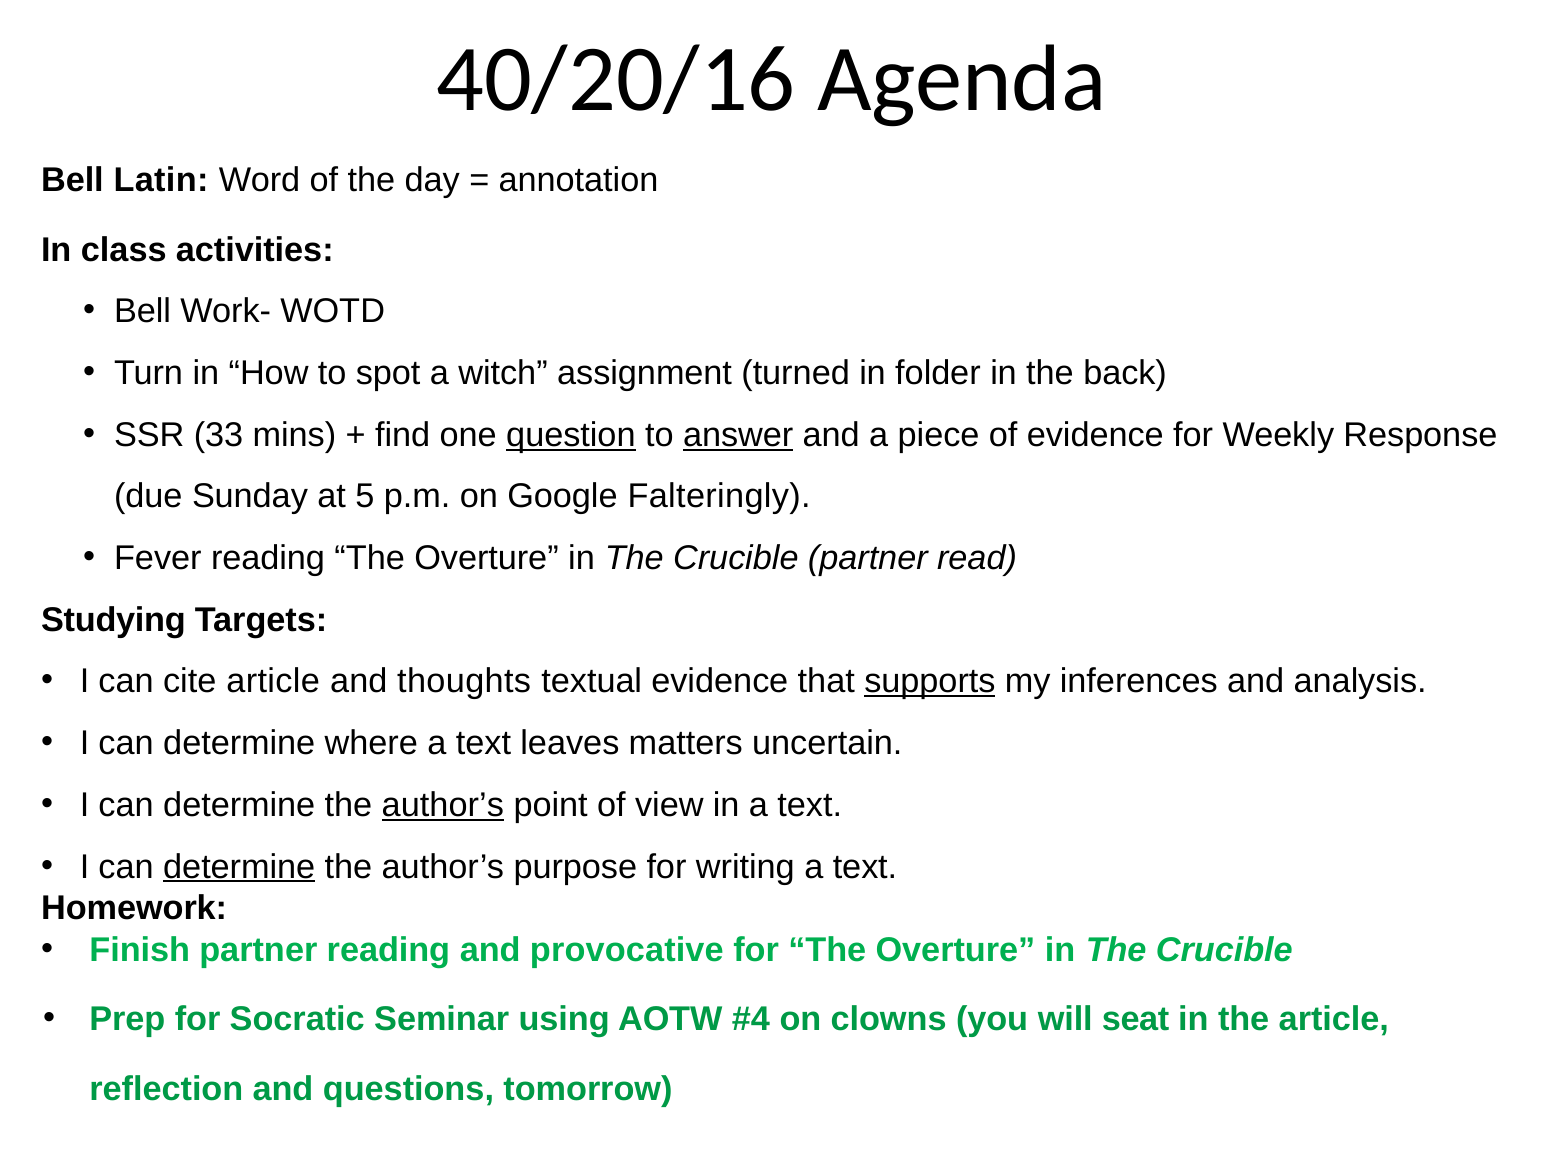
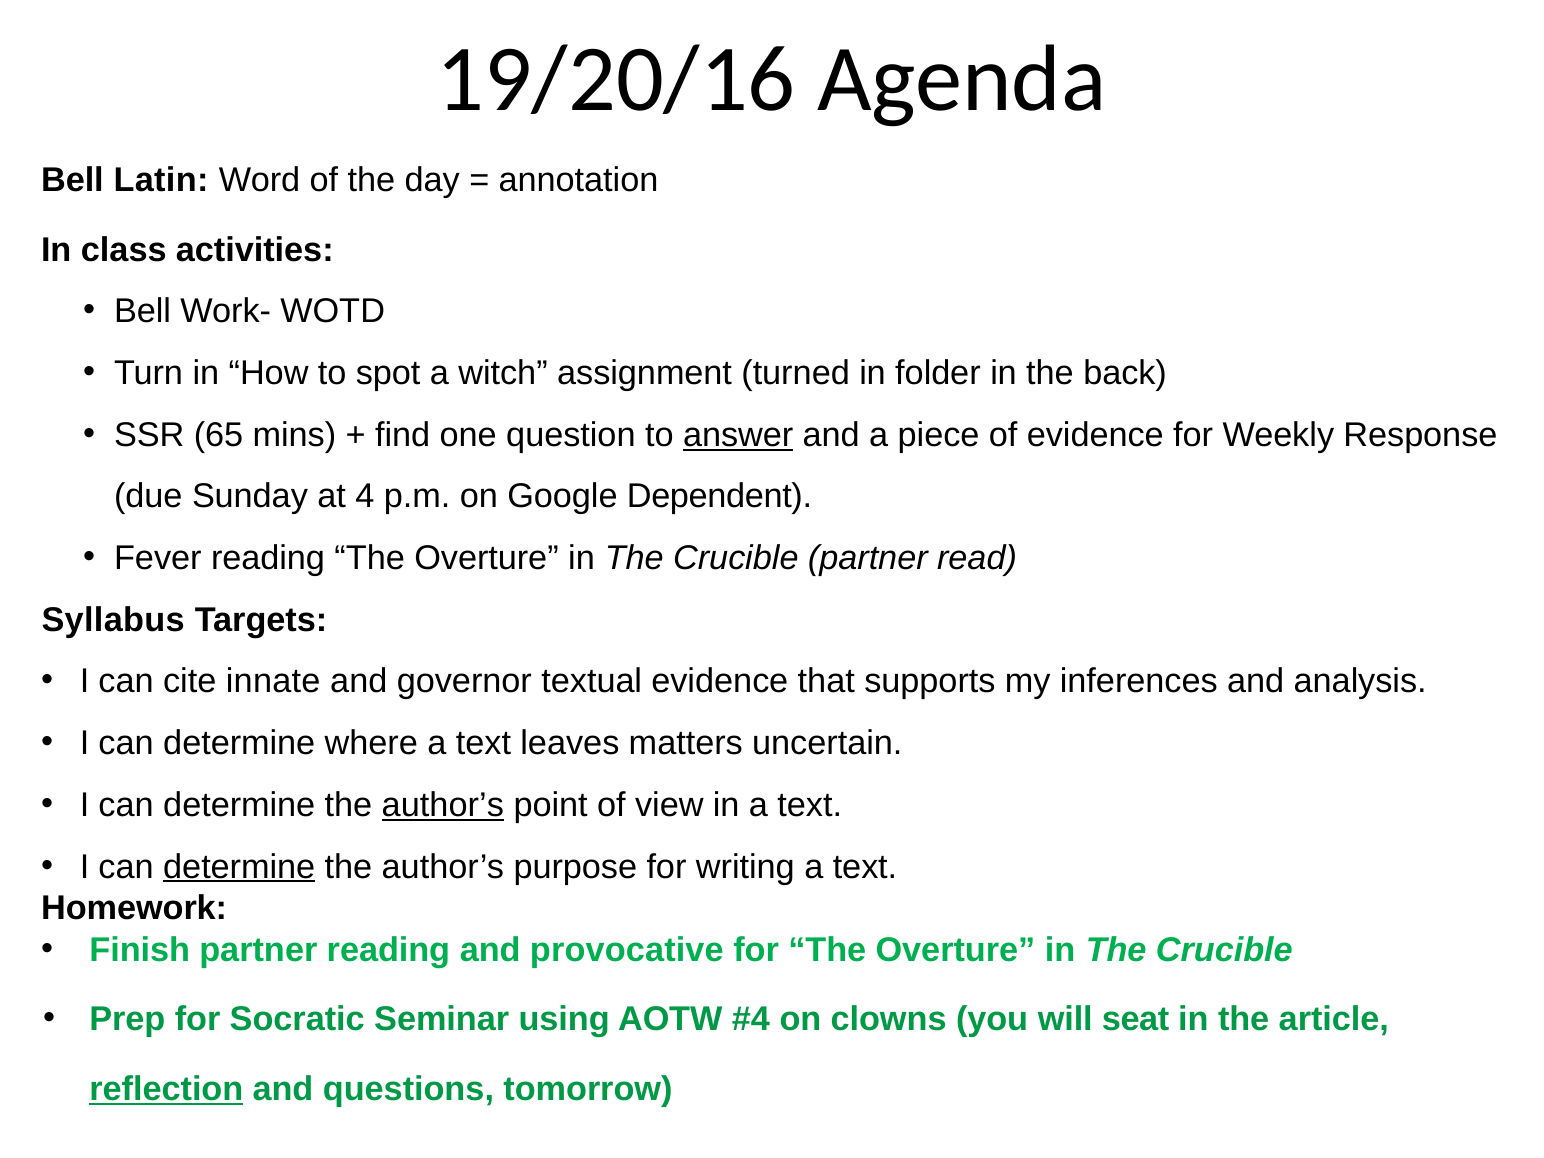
40/20/16: 40/20/16 -> 19/20/16 (616, 80)
33: 33 -> 65 (219, 435)
question underline: present -> none (571, 435)
5: 5 -> 4 (365, 497)
Falteringly: Falteringly -> Dependent (719, 497)
Studying: Studying -> Syllabus (113, 620)
cite article: article -> innate (273, 682)
thoughts: thoughts -> governor (464, 682)
supports underline: present -> none (930, 682)
reflection underline: none -> present (166, 1090)
